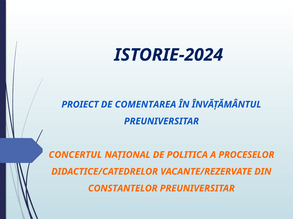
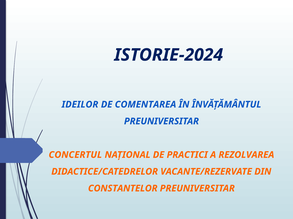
PROIECT: PROIECT -> IDEILOR (80, 105)
POLITICA: POLITICA -> PRACTICI (187, 155)
PROCESELOR: PROCESELOR -> REZOLVAREA (246, 155)
